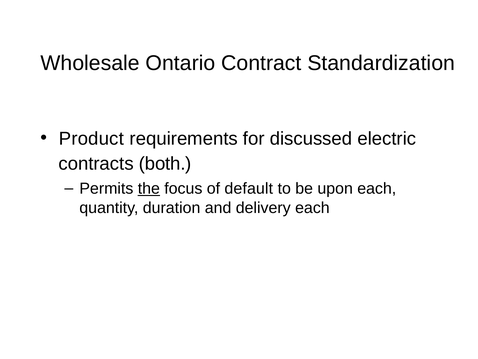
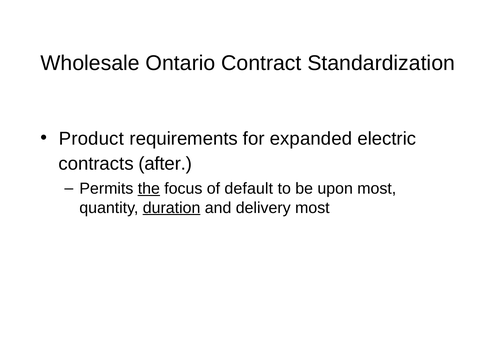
discussed: discussed -> expanded (311, 138)
both: both -> after (165, 163)
upon each: each -> most (377, 188)
duration underline: none -> present (172, 207)
delivery each: each -> most (312, 207)
